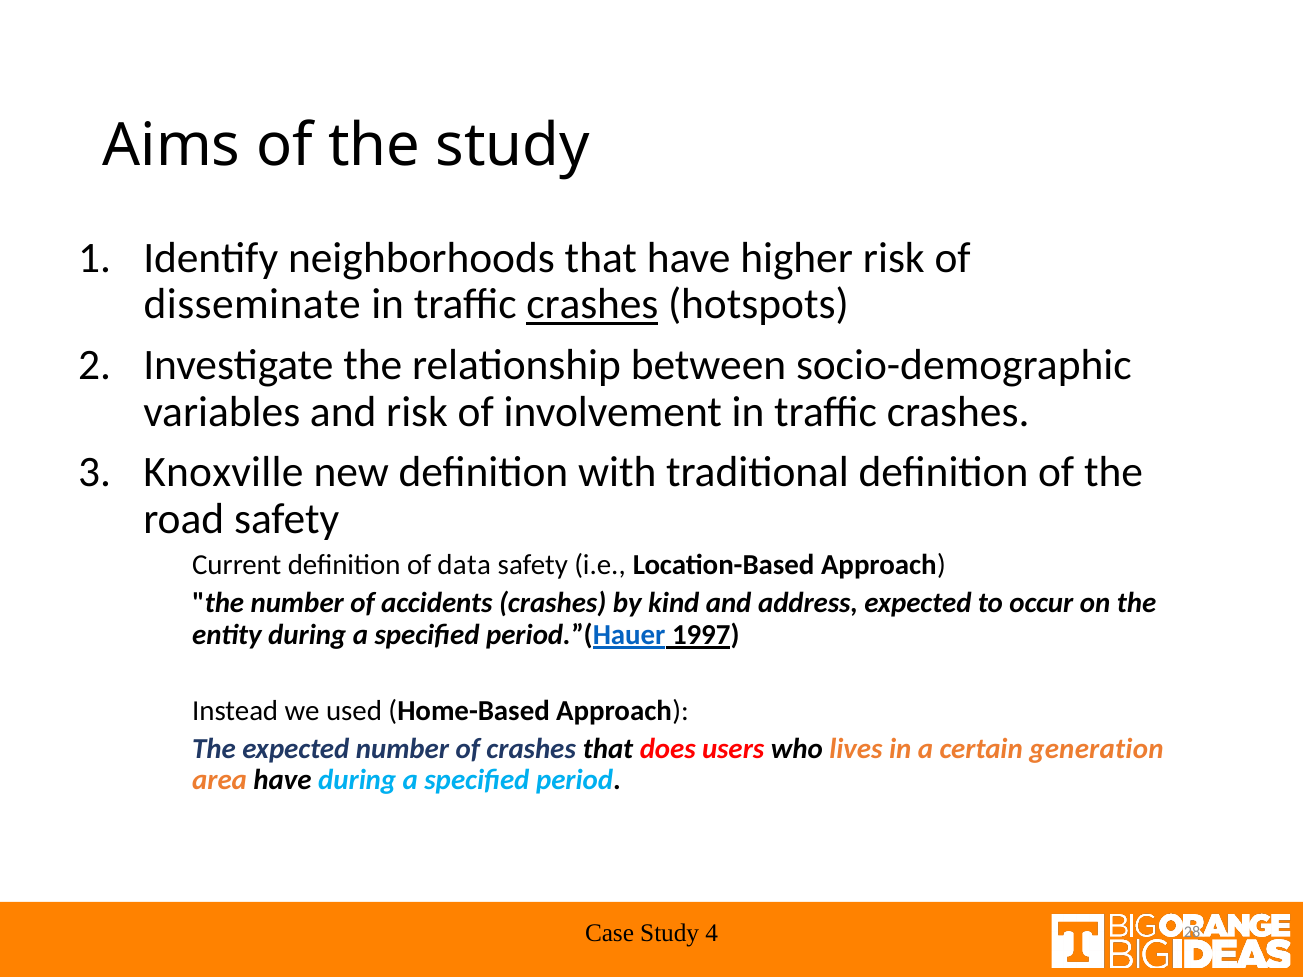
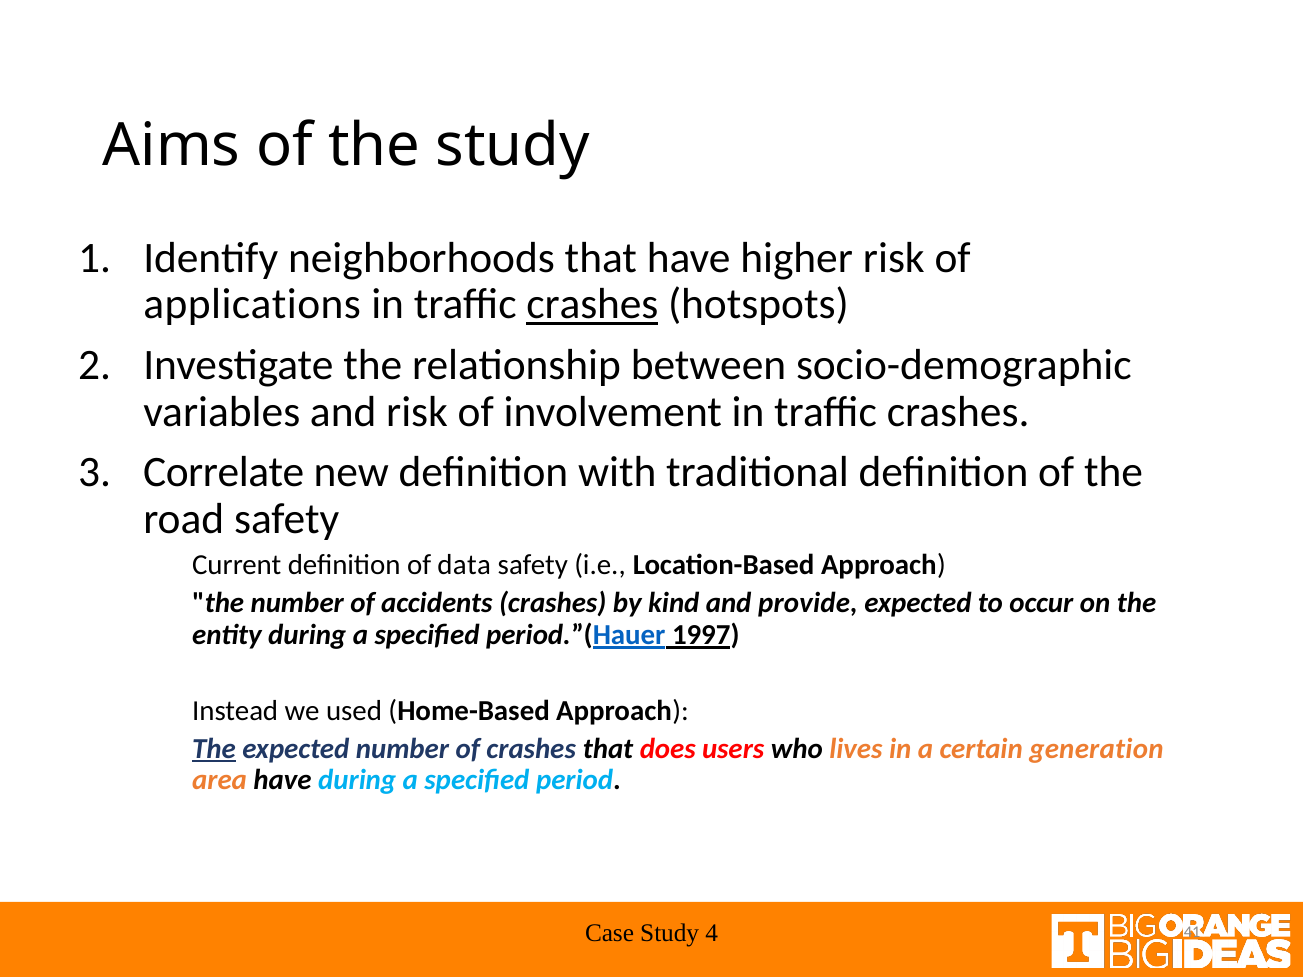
disseminate: disseminate -> applications (252, 305)
Knoxville: Knoxville -> Correlate (224, 472)
address: address -> provide (808, 603)
The underline: none -> present (214, 749)
28: 28 -> 41 (1192, 933)
